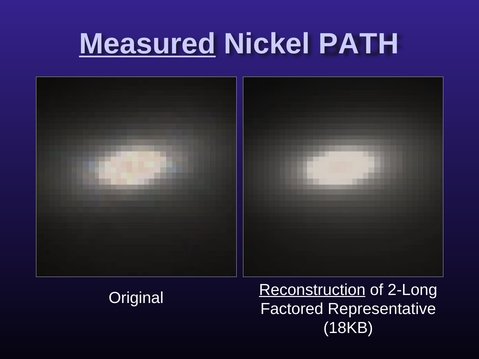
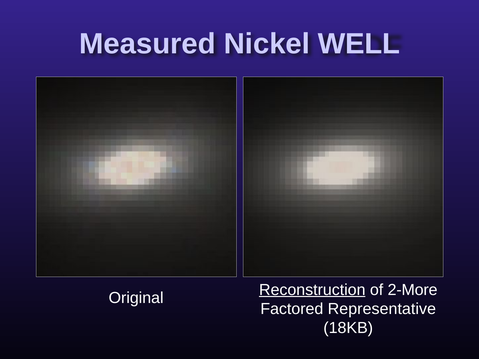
Measured underline: present -> none (147, 44)
PATH: PATH -> WELL (359, 44)
2-Long: 2-Long -> 2-More (413, 290)
